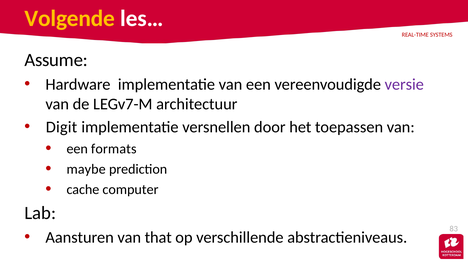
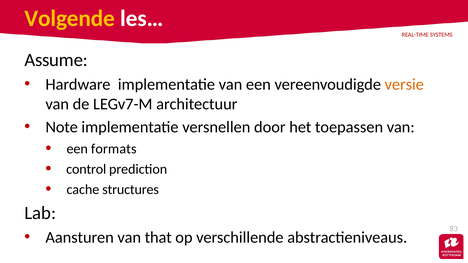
versie colour: purple -> orange (404, 84)
Digit: Digit -> Note (62, 127)
maybe: maybe -> control (86, 169)
computer: computer -> structures (131, 190)
